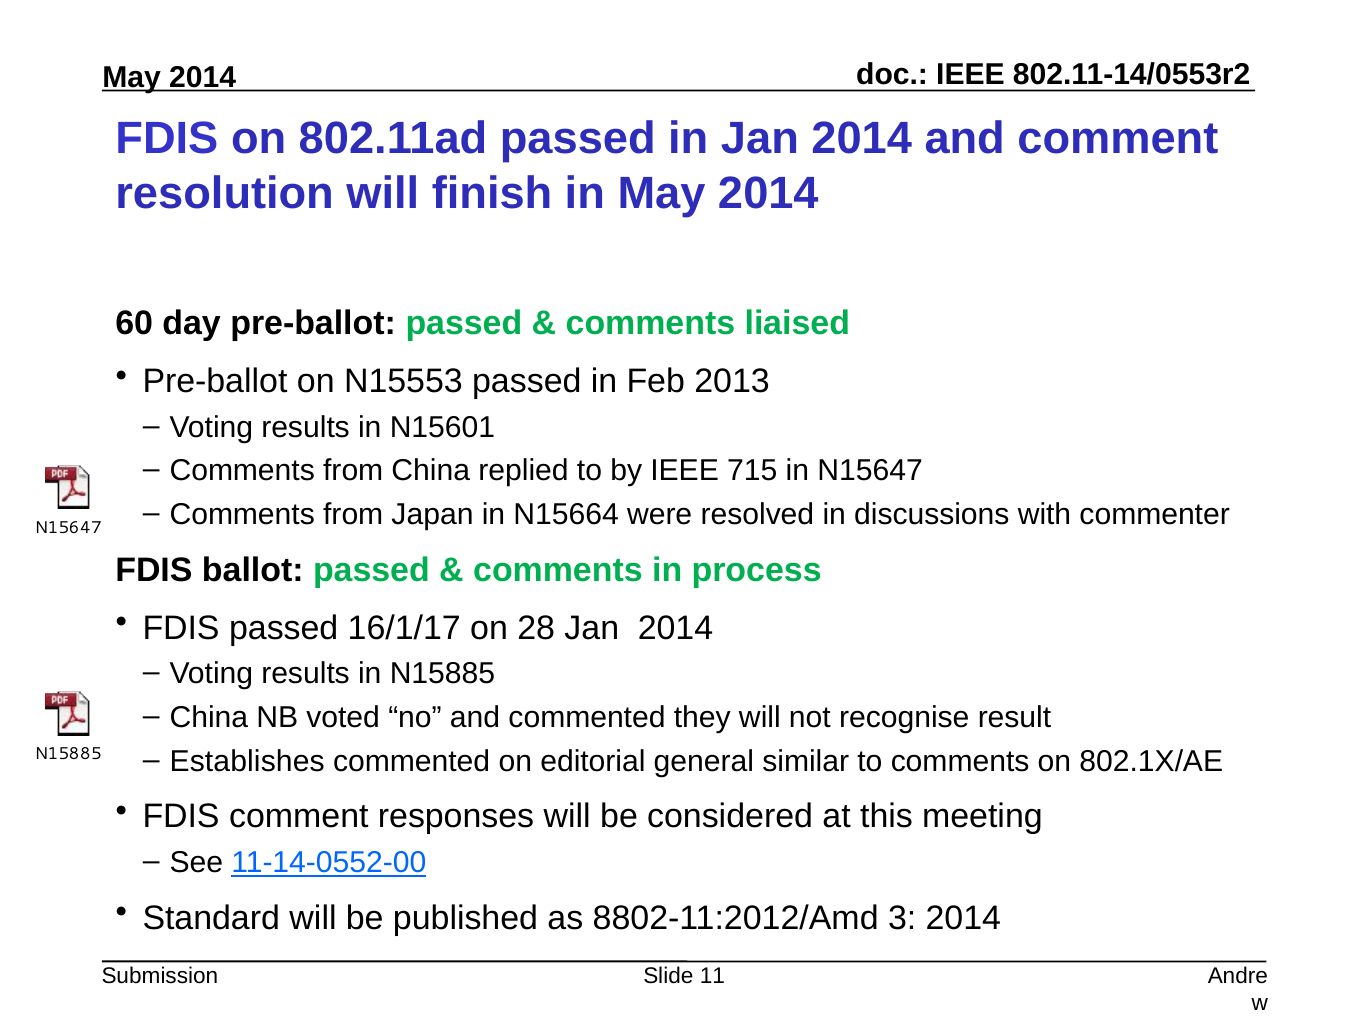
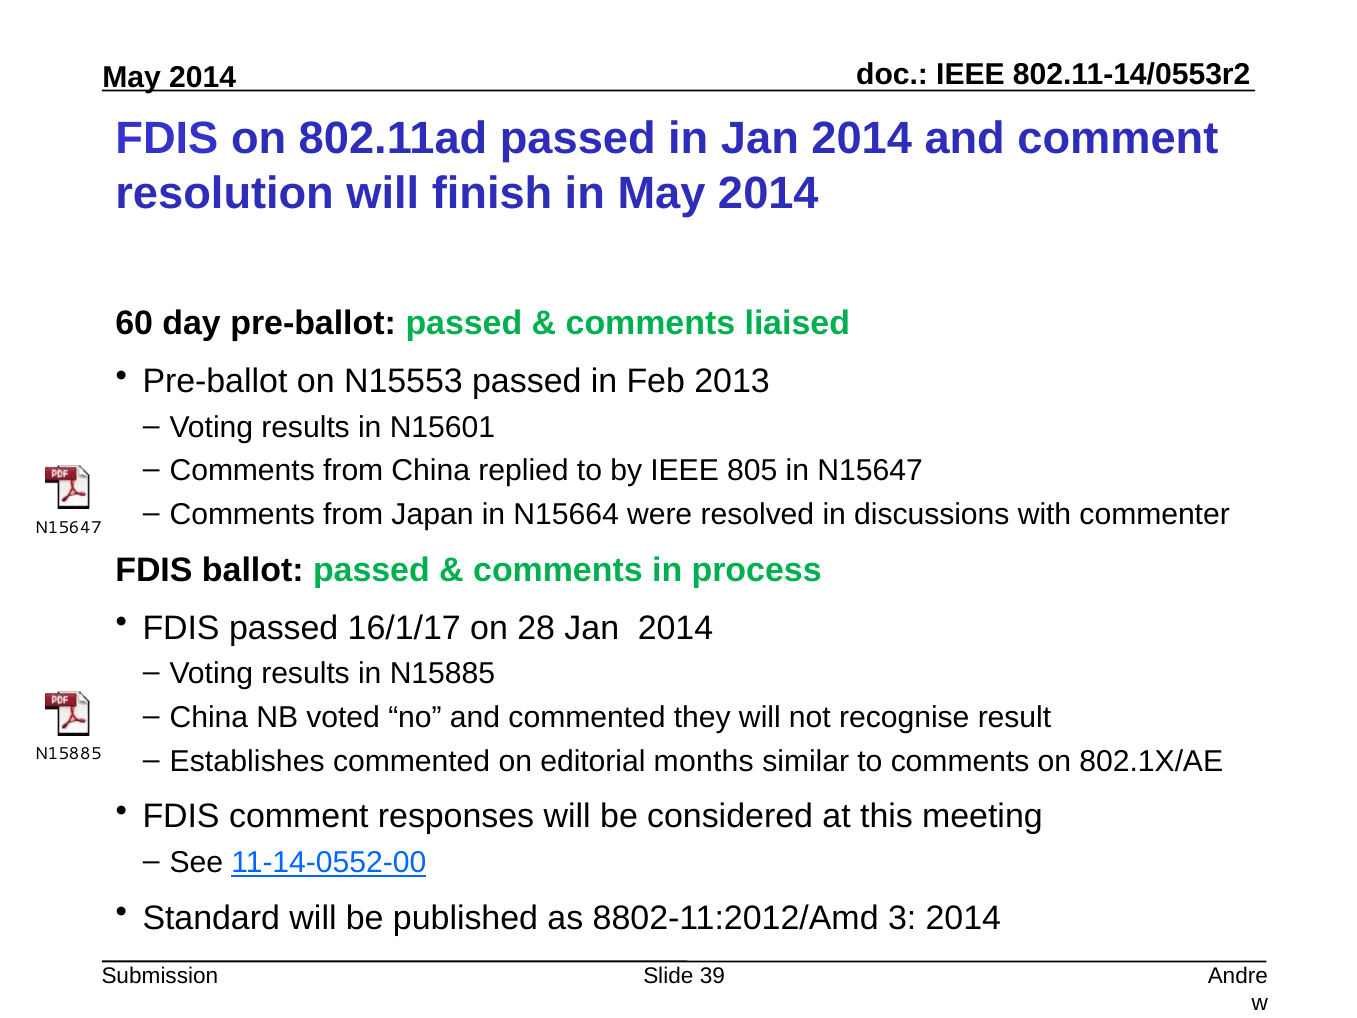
715: 715 -> 805 (752, 471)
general: general -> months (704, 761)
11: 11 -> 39 (712, 976)
